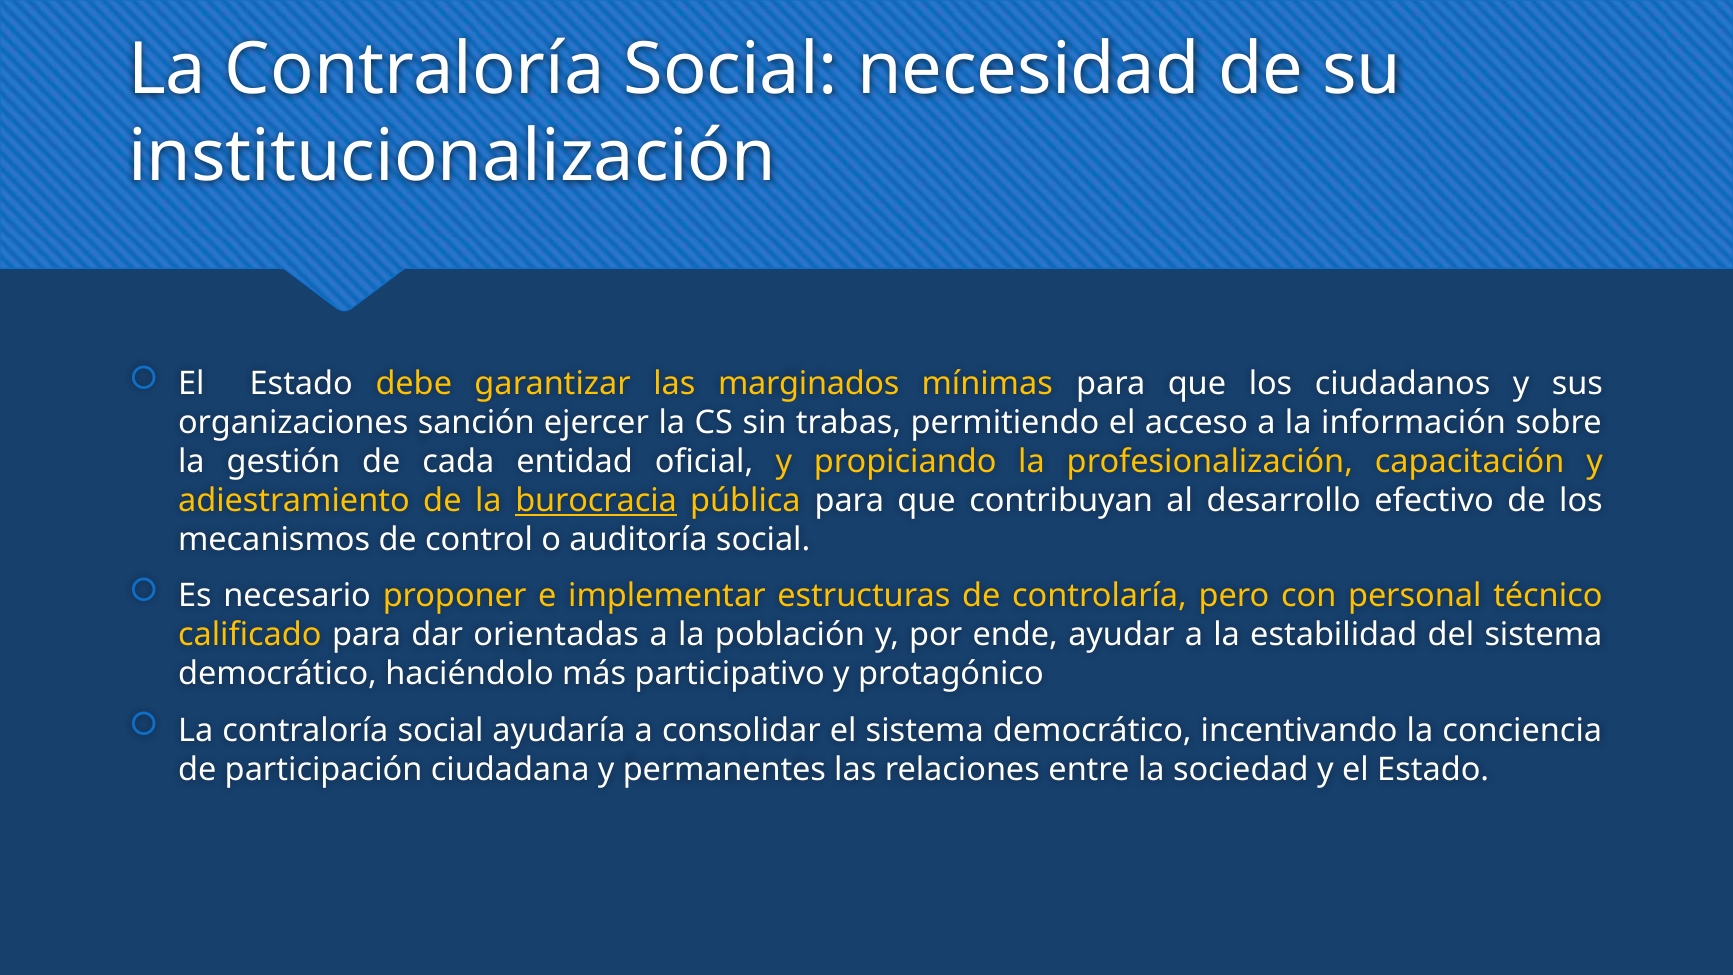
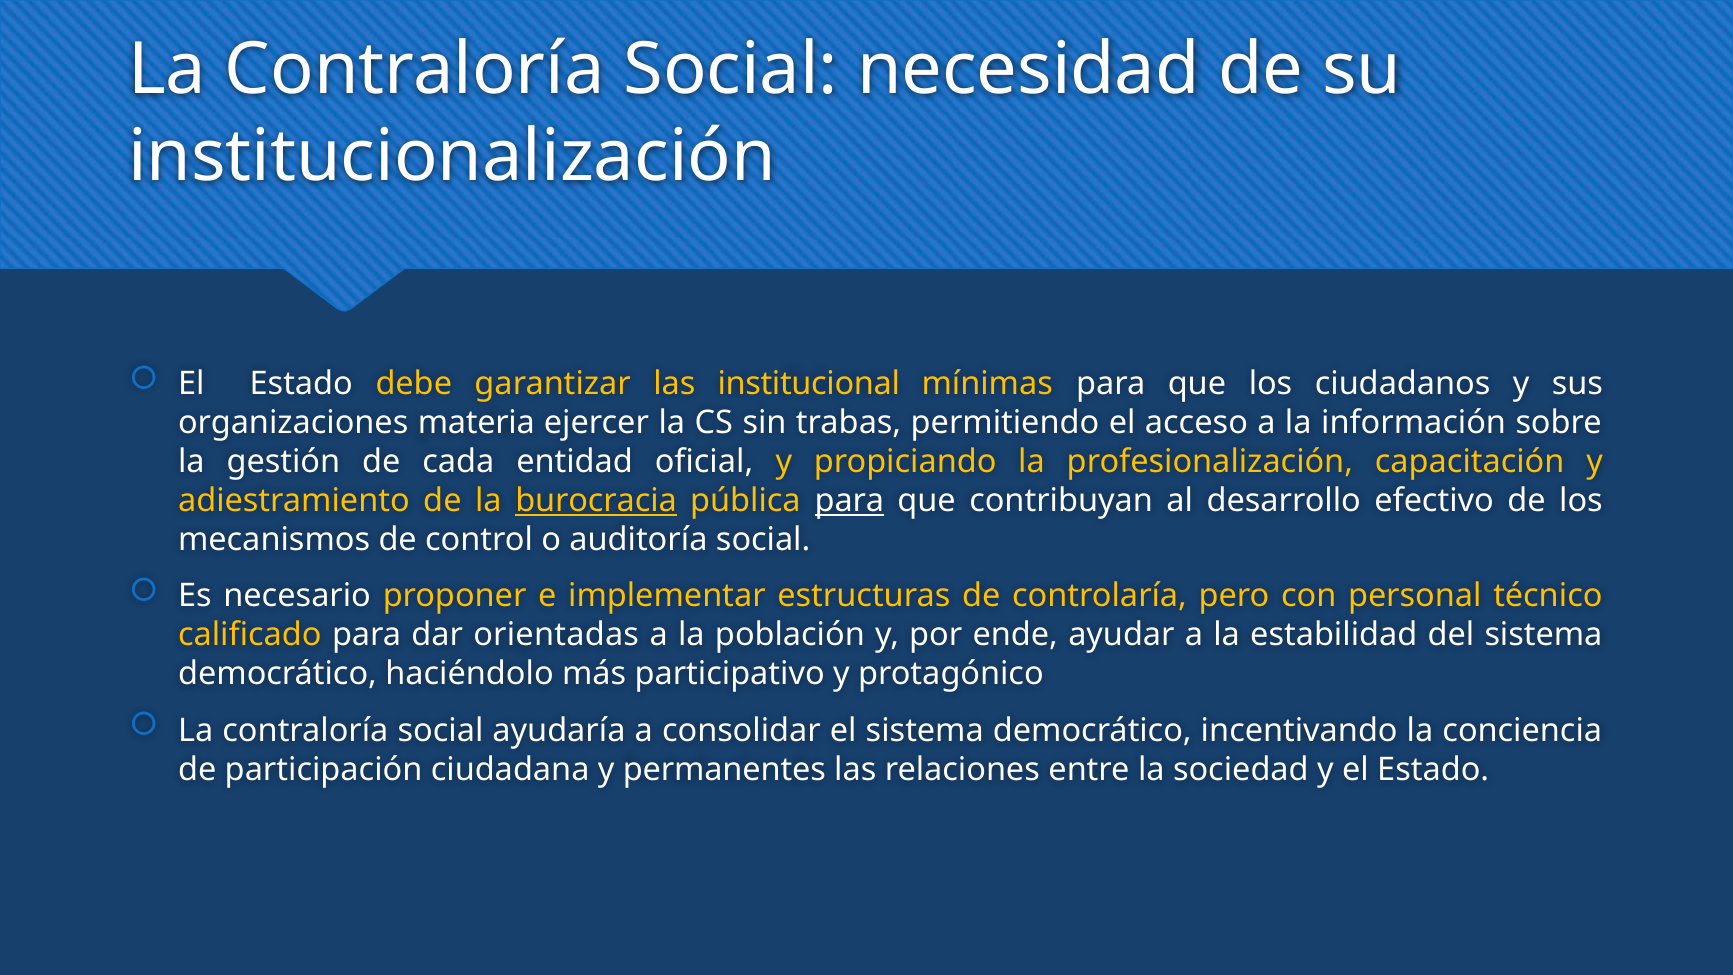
marginados: marginados -> institucional (809, 384)
sanción: sanción -> materia (476, 423)
para underline: none -> present (849, 501)
